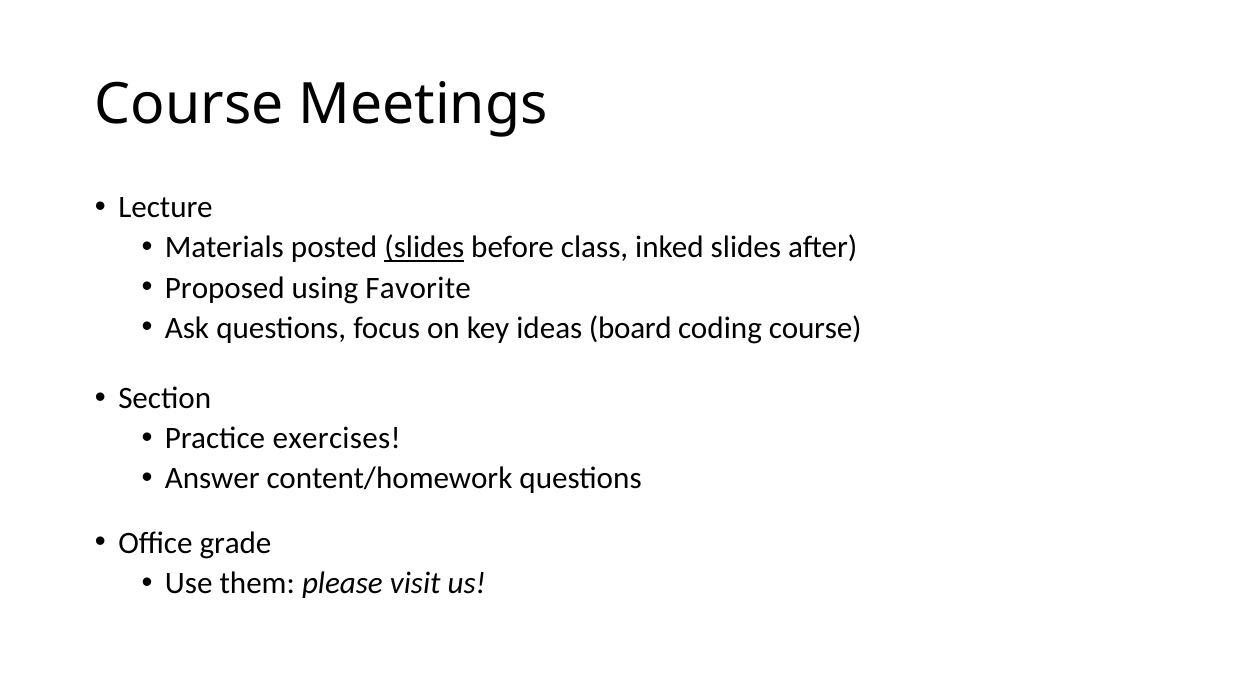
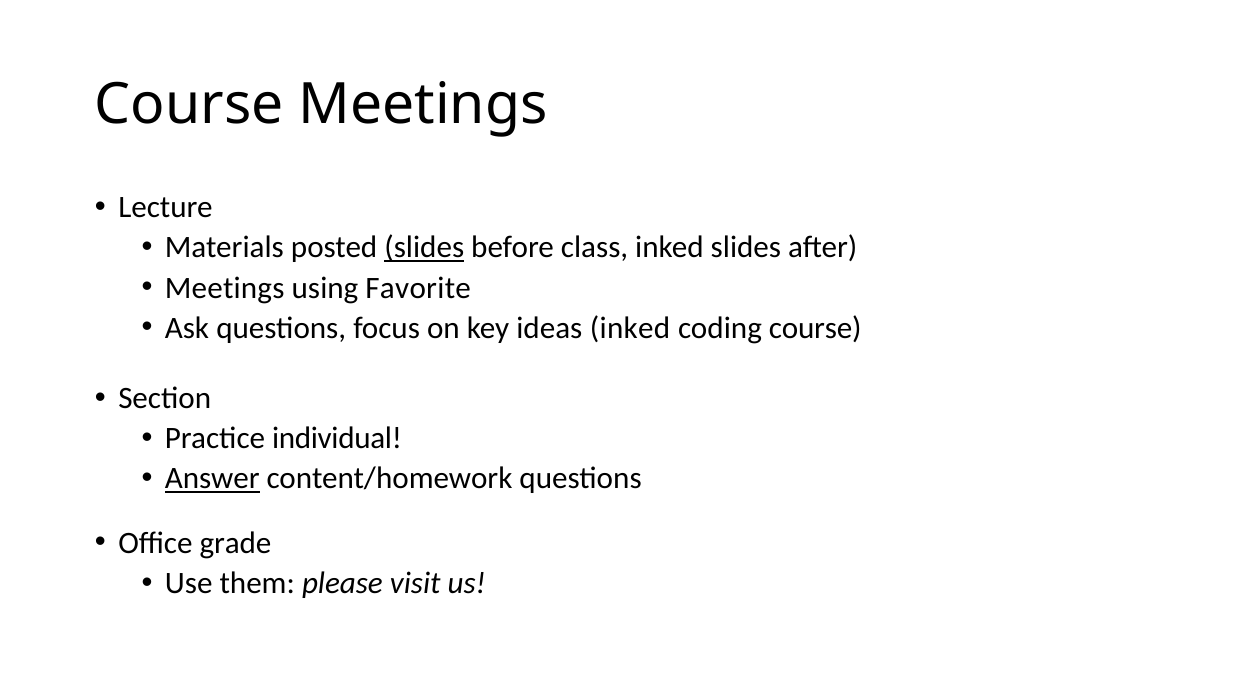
Proposed: Proposed -> Meetings (225, 288)
ideas board: board -> inked (630, 328)
exercises: exercises -> individual (337, 439)
Answer underline: none -> present (212, 479)
